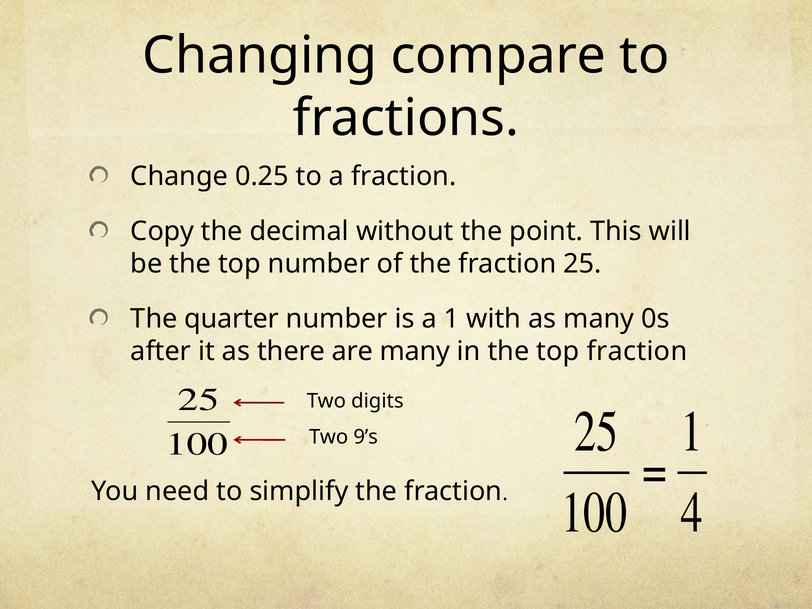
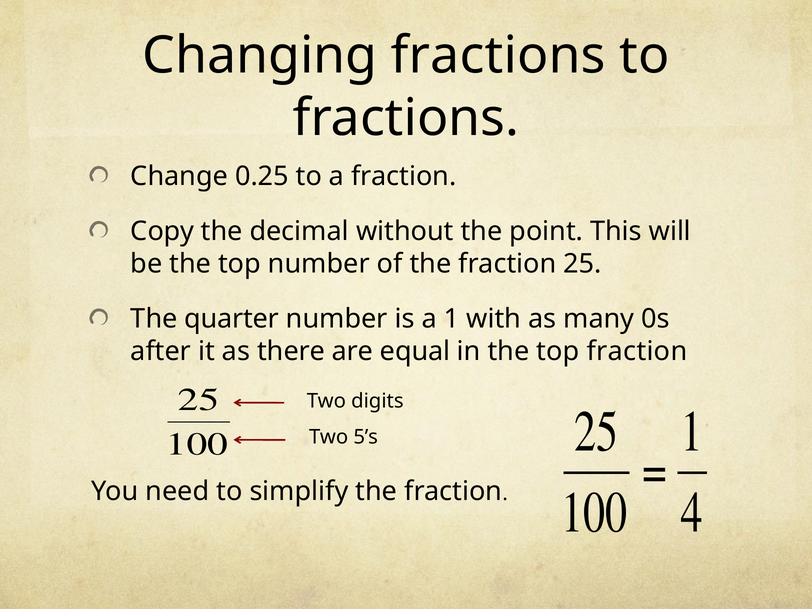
Changing compare: compare -> fractions (498, 56)
are many: many -> equal (415, 351)
9’s: 9’s -> 5’s (366, 437)
